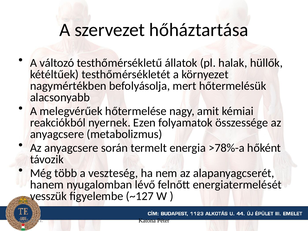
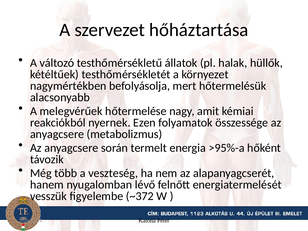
>78%-a: >78%-a -> >95%-a (227, 148)
~127: ~127 -> ~372 (140, 196)
